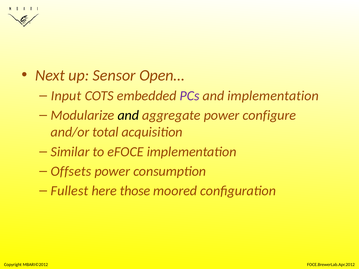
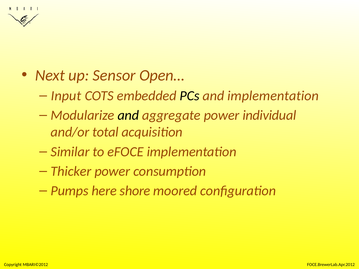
PCs colour: purple -> black (190, 96)
configure: configure -> individual (269, 115)
Offsets: Offsets -> Thicker (71, 171)
Fullest: Fullest -> Pumps (70, 191)
those: those -> shore (135, 191)
